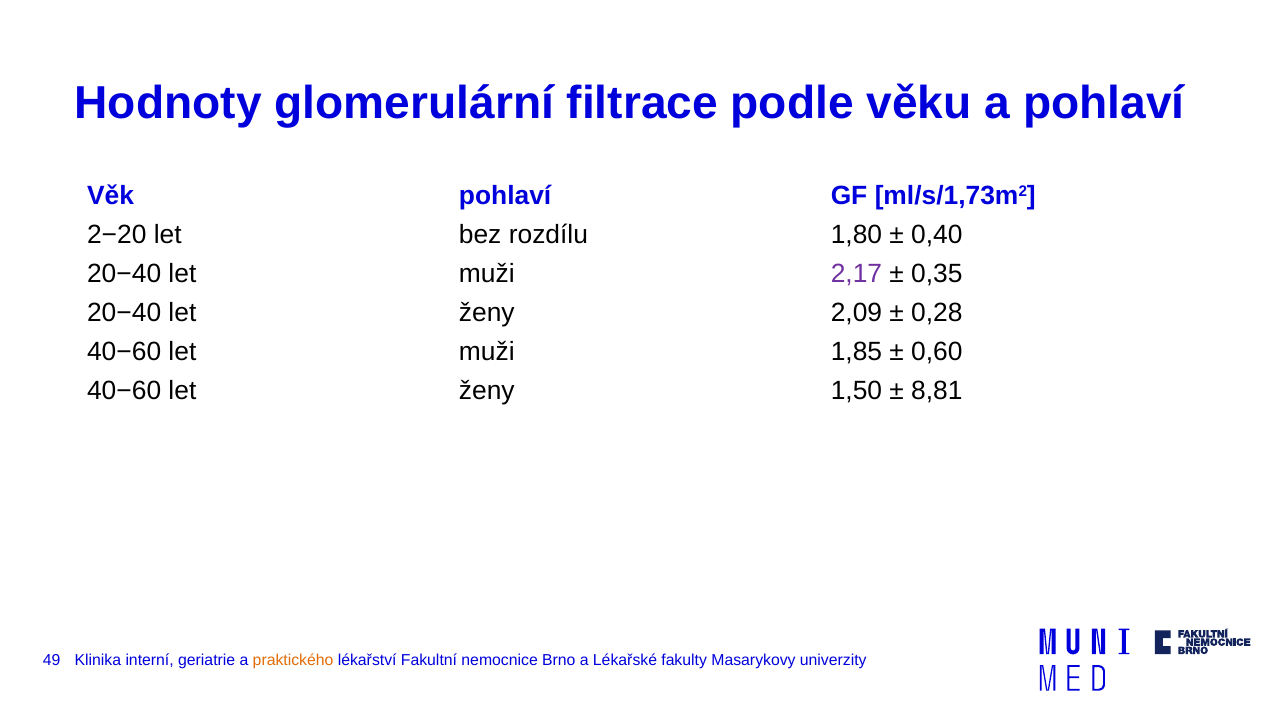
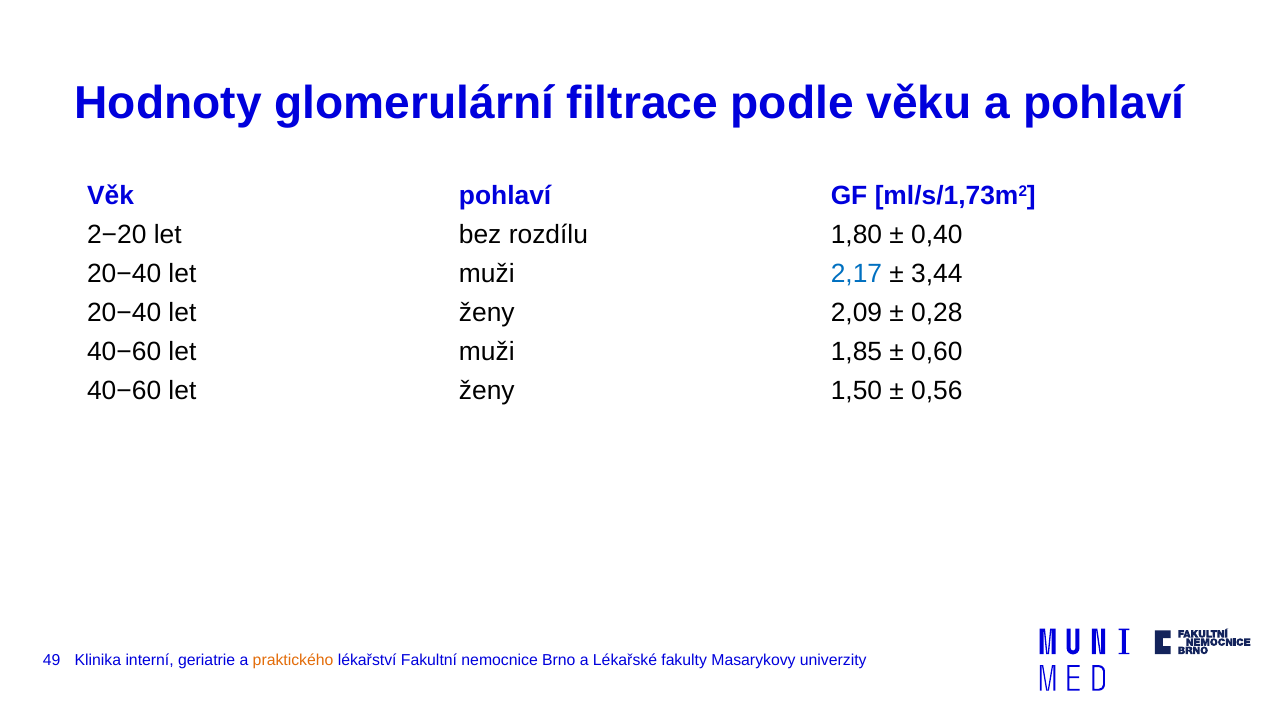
2,17 colour: purple -> blue (856, 273)
0,35: 0,35 -> 3,44 (937, 273)
8,81: 8,81 -> 0,56 (937, 390)
